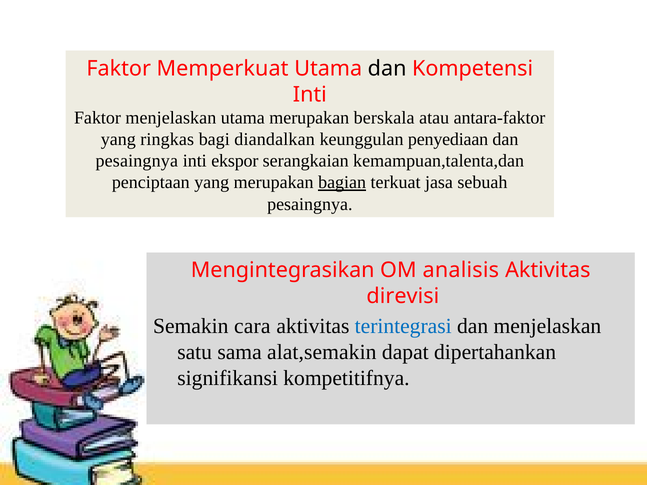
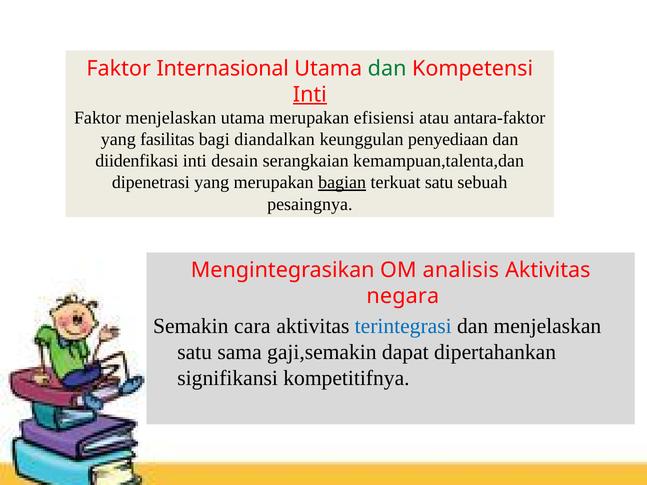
Memperkuat: Memperkuat -> Internasional (223, 69)
dan colour: black -> green (387, 69)
Inti underline: none -> present (310, 94)
berskala: berskala -> efisiensi (384, 118)
ringkas: ringkas -> fasilitas (167, 139)
pesaingnya: pesaingnya -> diidenfikasi (137, 161)
ekspor: ekspor -> desain (235, 161)
penciptaan: penciptaan -> dipenetrasi (151, 183)
terkuat jasa: jasa -> satu (439, 183)
direvisi: direvisi -> negara (403, 296)
alat,semakin: alat,semakin -> gaji,semakin (322, 352)
